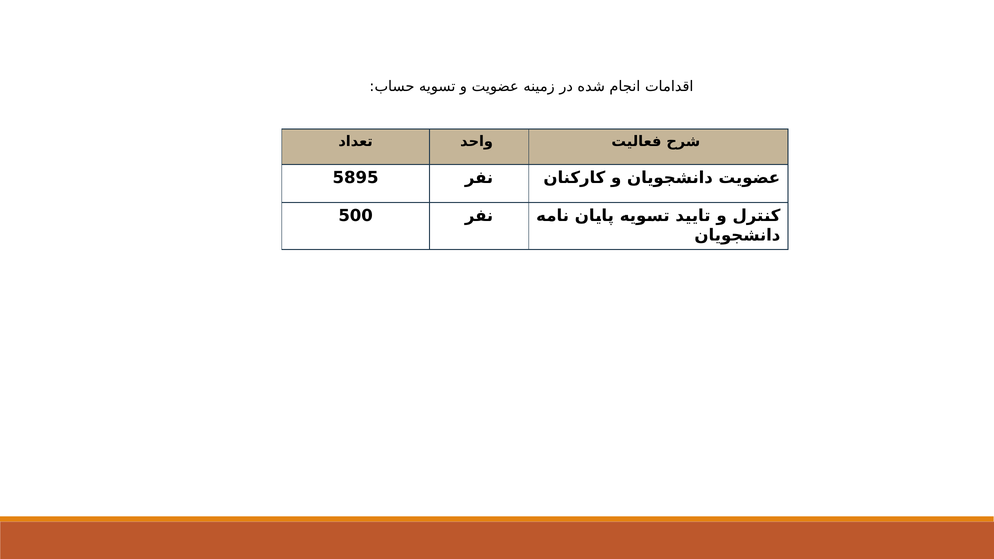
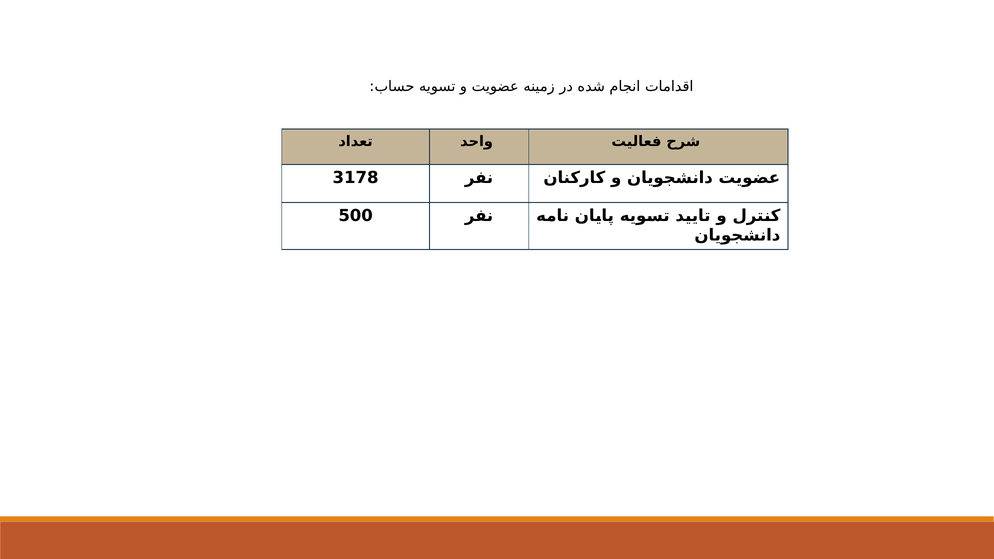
5895: 5895 -> 3178 (356, 178)
